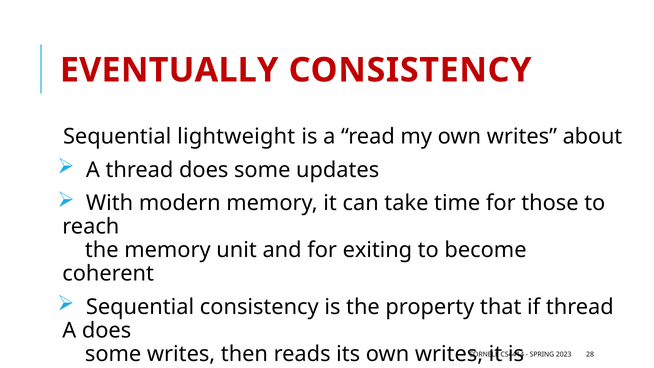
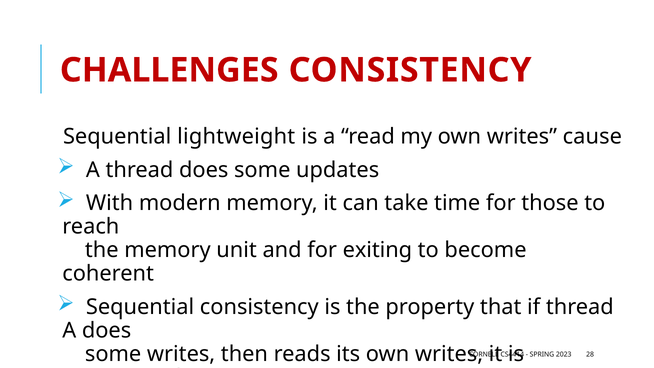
EVENTUALLY: EVENTUALLY -> CHALLENGES (169, 70)
about: about -> cause (592, 137)
